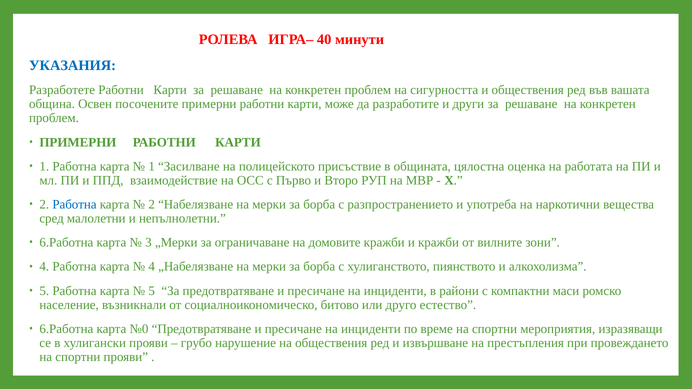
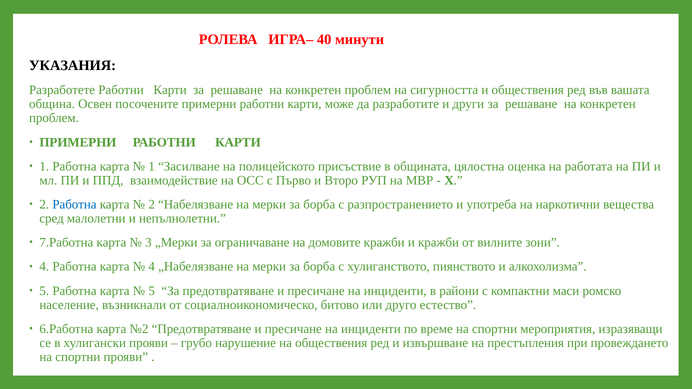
УКАЗАНИЯ colour: blue -> black (72, 65)
6.Работна: 6.Работна -> 7.Работна (66, 243)
№0: №0 -> №2 (139, 329)
